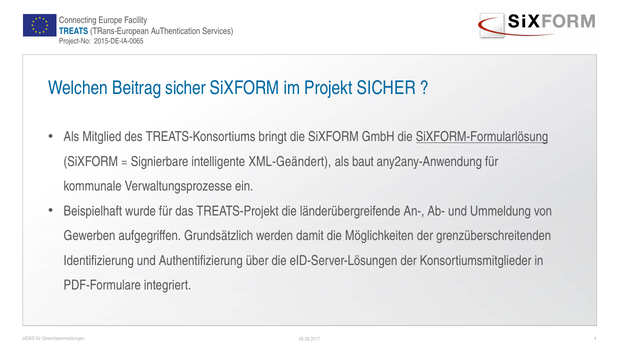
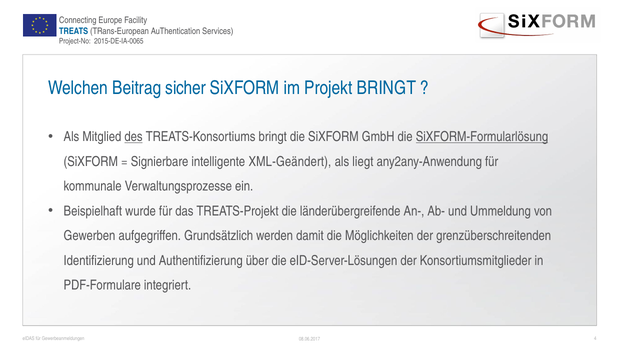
Projekt SICHER: SICHER -> BRINGT (386, 88)
des underline: none -> present (134, 137)
baut: baut -> liegt (363, 162)
